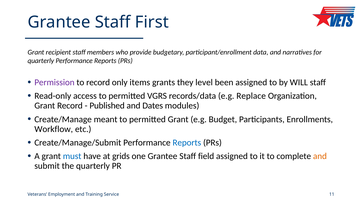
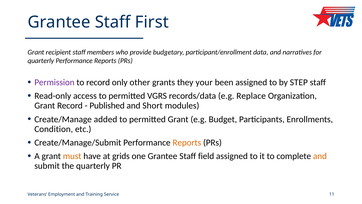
items: items -> other (140, 82)
level: level -> your (204, 82)
WILL: WILL -> STEP (299, 82)
Dates: Dates -> Short (153, 106)
meant: meant -> added (106, 119)
Workflow: Workflow -> Condition (54, 129)
Reports colour: blue -> orange (187, 142)
must colour: blue -> orange (72, 156)
